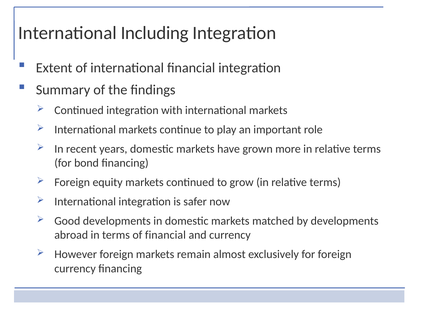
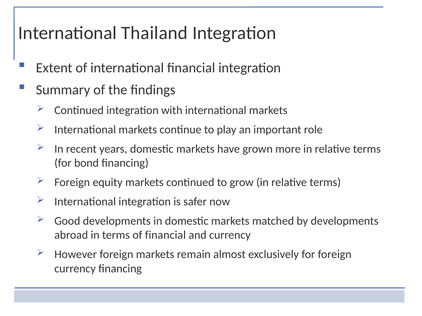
Including: Including -> Thailand (154, 33)
